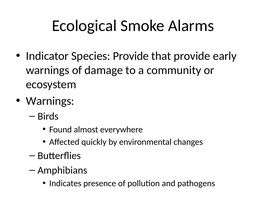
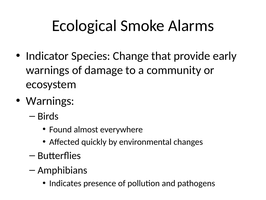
Species Provide: Provide -> Change (131, 56)
